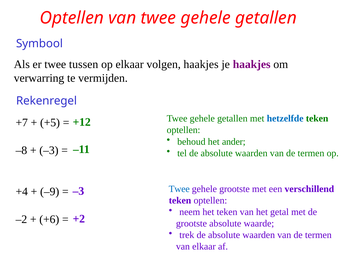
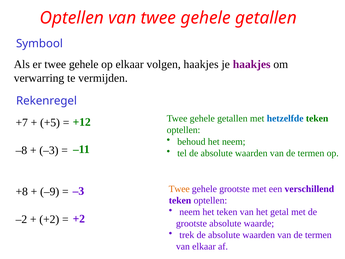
er twee tussen: tussen -> gehele (84, 64)
het ander: ander -> neem (234, 141)
Twee colour: blue -> orange (179, 189)
+4: +4 -> +8 (22, 191)
+6: +6 -> +2 (49, 219)
